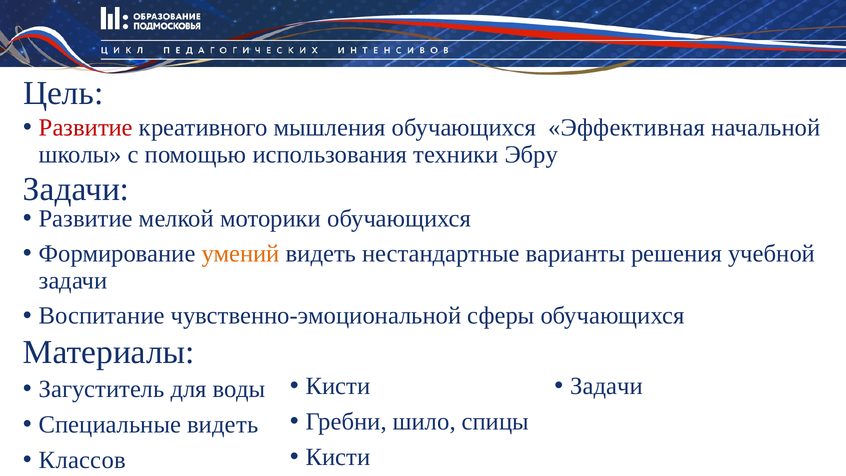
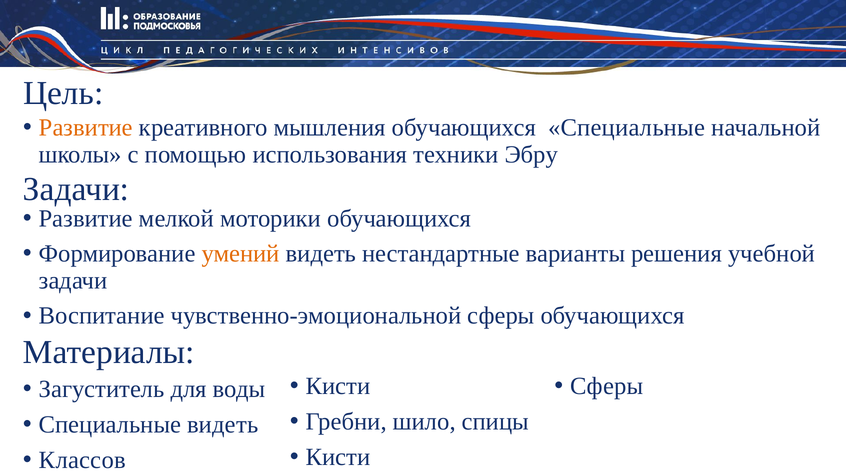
Развитие colour: red -> orange (86, 128)
обучающихся Эффективная: Эффективная -> Специальные (627, 128)
Задачи: Задачи -> Сферы (607, 386)
